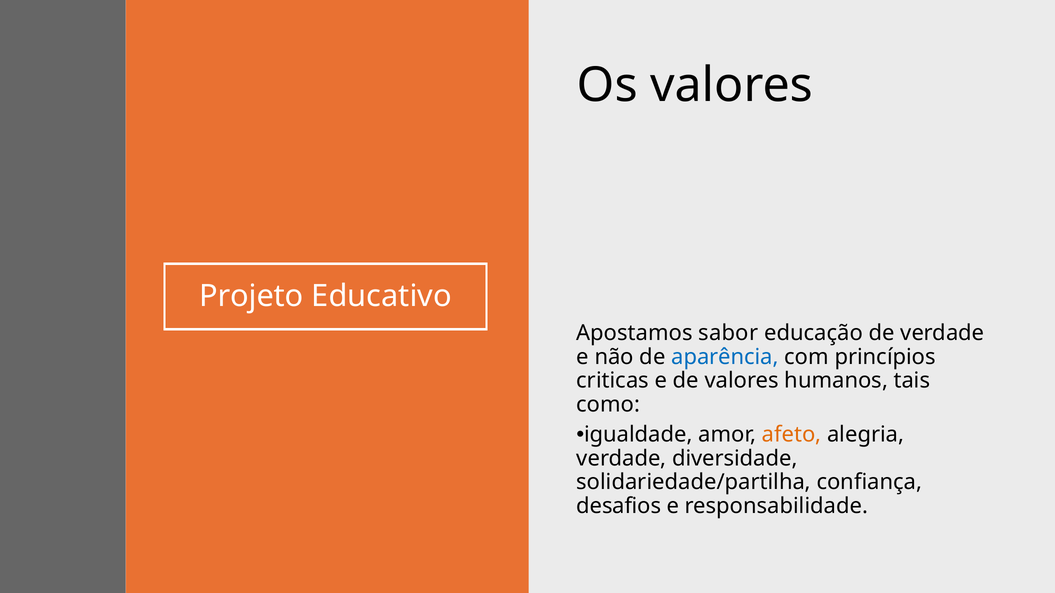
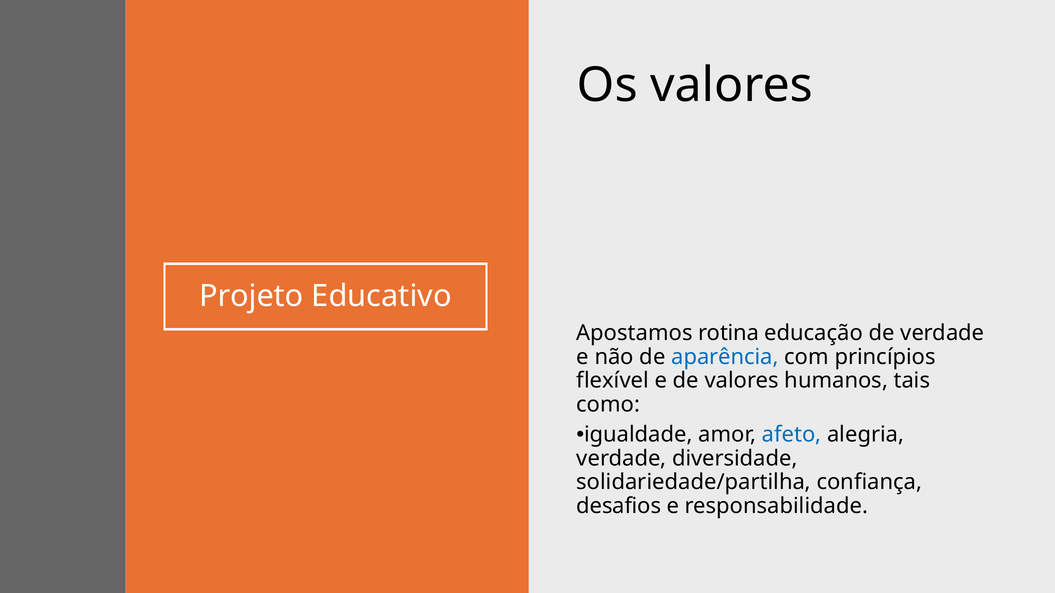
sabor: sabor -> rotina (728, 333)
criticas: criticas -> flexível (613, 381)
afeto colour: orange -> blue (792, 435)
